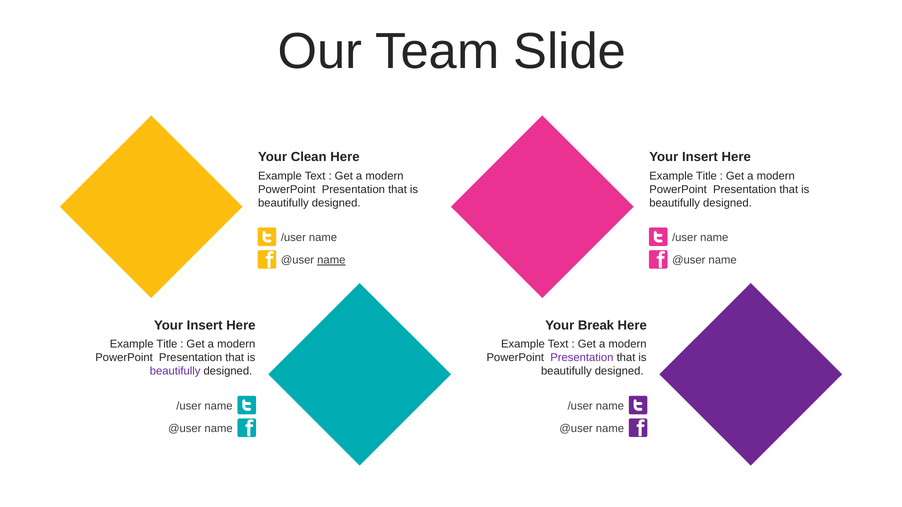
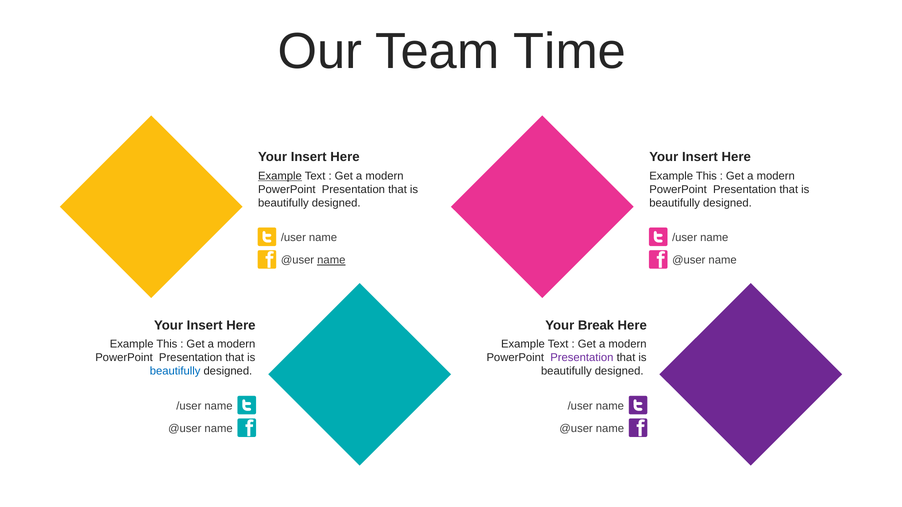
Slide: Slide -> Time (570, 52)
Clean: Clean -> Insert (309, 157)
Example underline: none -> present (280, 176)
Title: Title -> This (706, 176)
Title: Title -> This (167, 344)
beautifully colour: purple -> blue (175, 372)
